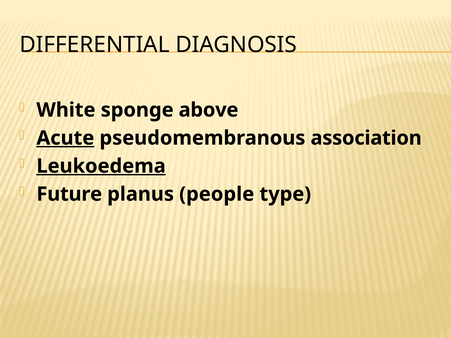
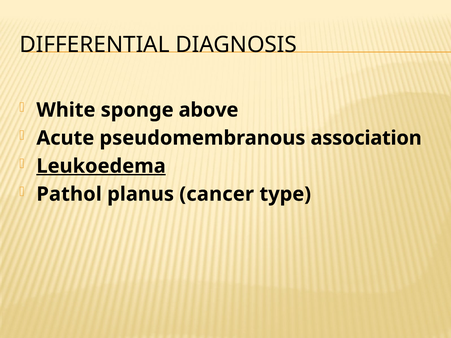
Acute underline: present -> none (65, 138)
Future: Future -> Pathol (69, 194)
people: people -> cancer (217, 194)
